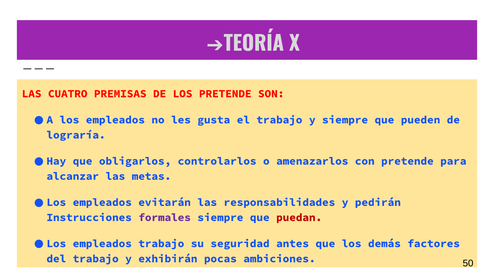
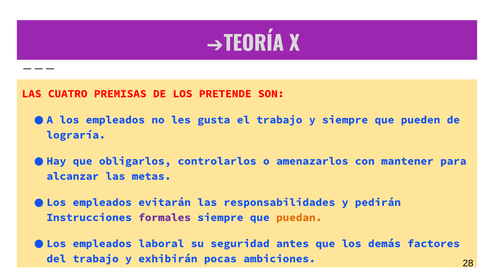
con pretende: pretende -> mantener (407, 161)
puedan colour: red -> orange (299, 217)
empleados trabajo: trabajo -> laboral (161, 243)
50: 50 -> 28 (468, 263)
